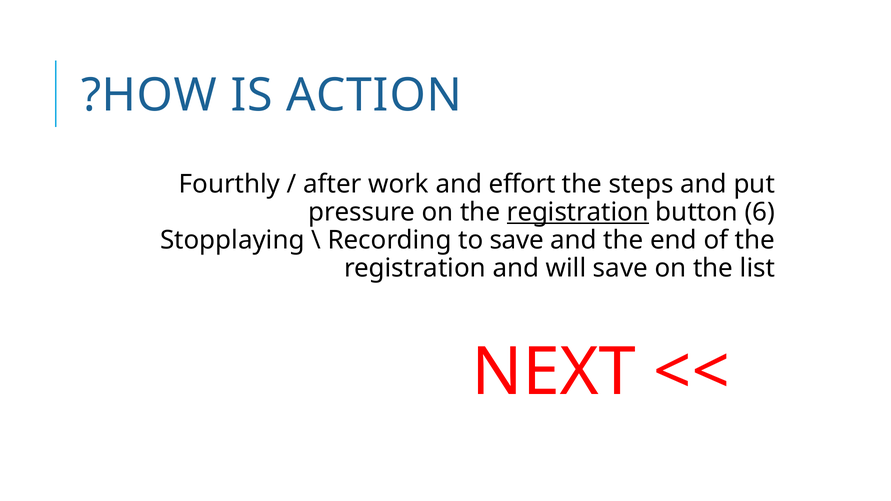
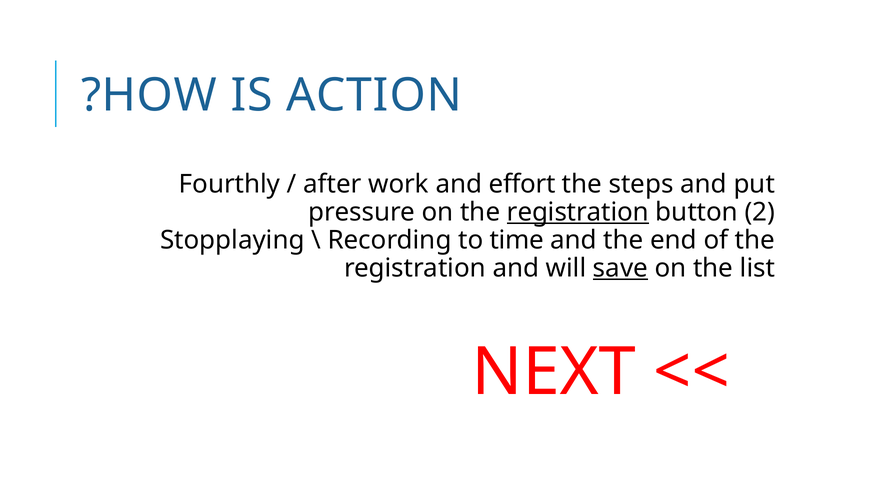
6: 6 -> 2 (760, 212)
to save: save -> time (517, 240)
save underline: none -> present (620, 268)
